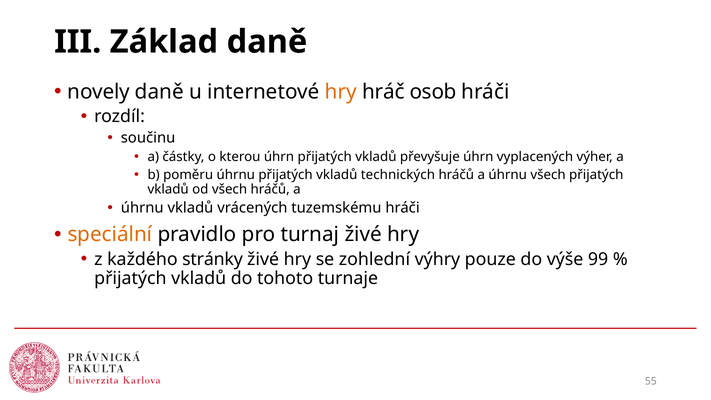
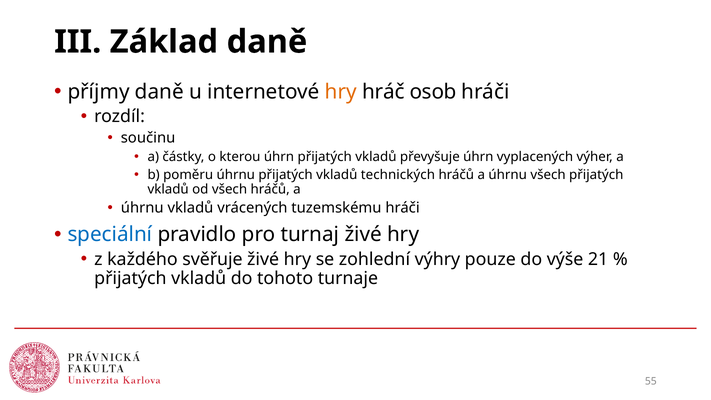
novely: novely -> příjmy (99, 92)
speciální colour: orange -> blue (110, 235)
stránky: stránky -> svěřuje (212, 259)
99: 99 -> 21 (598, 259)
